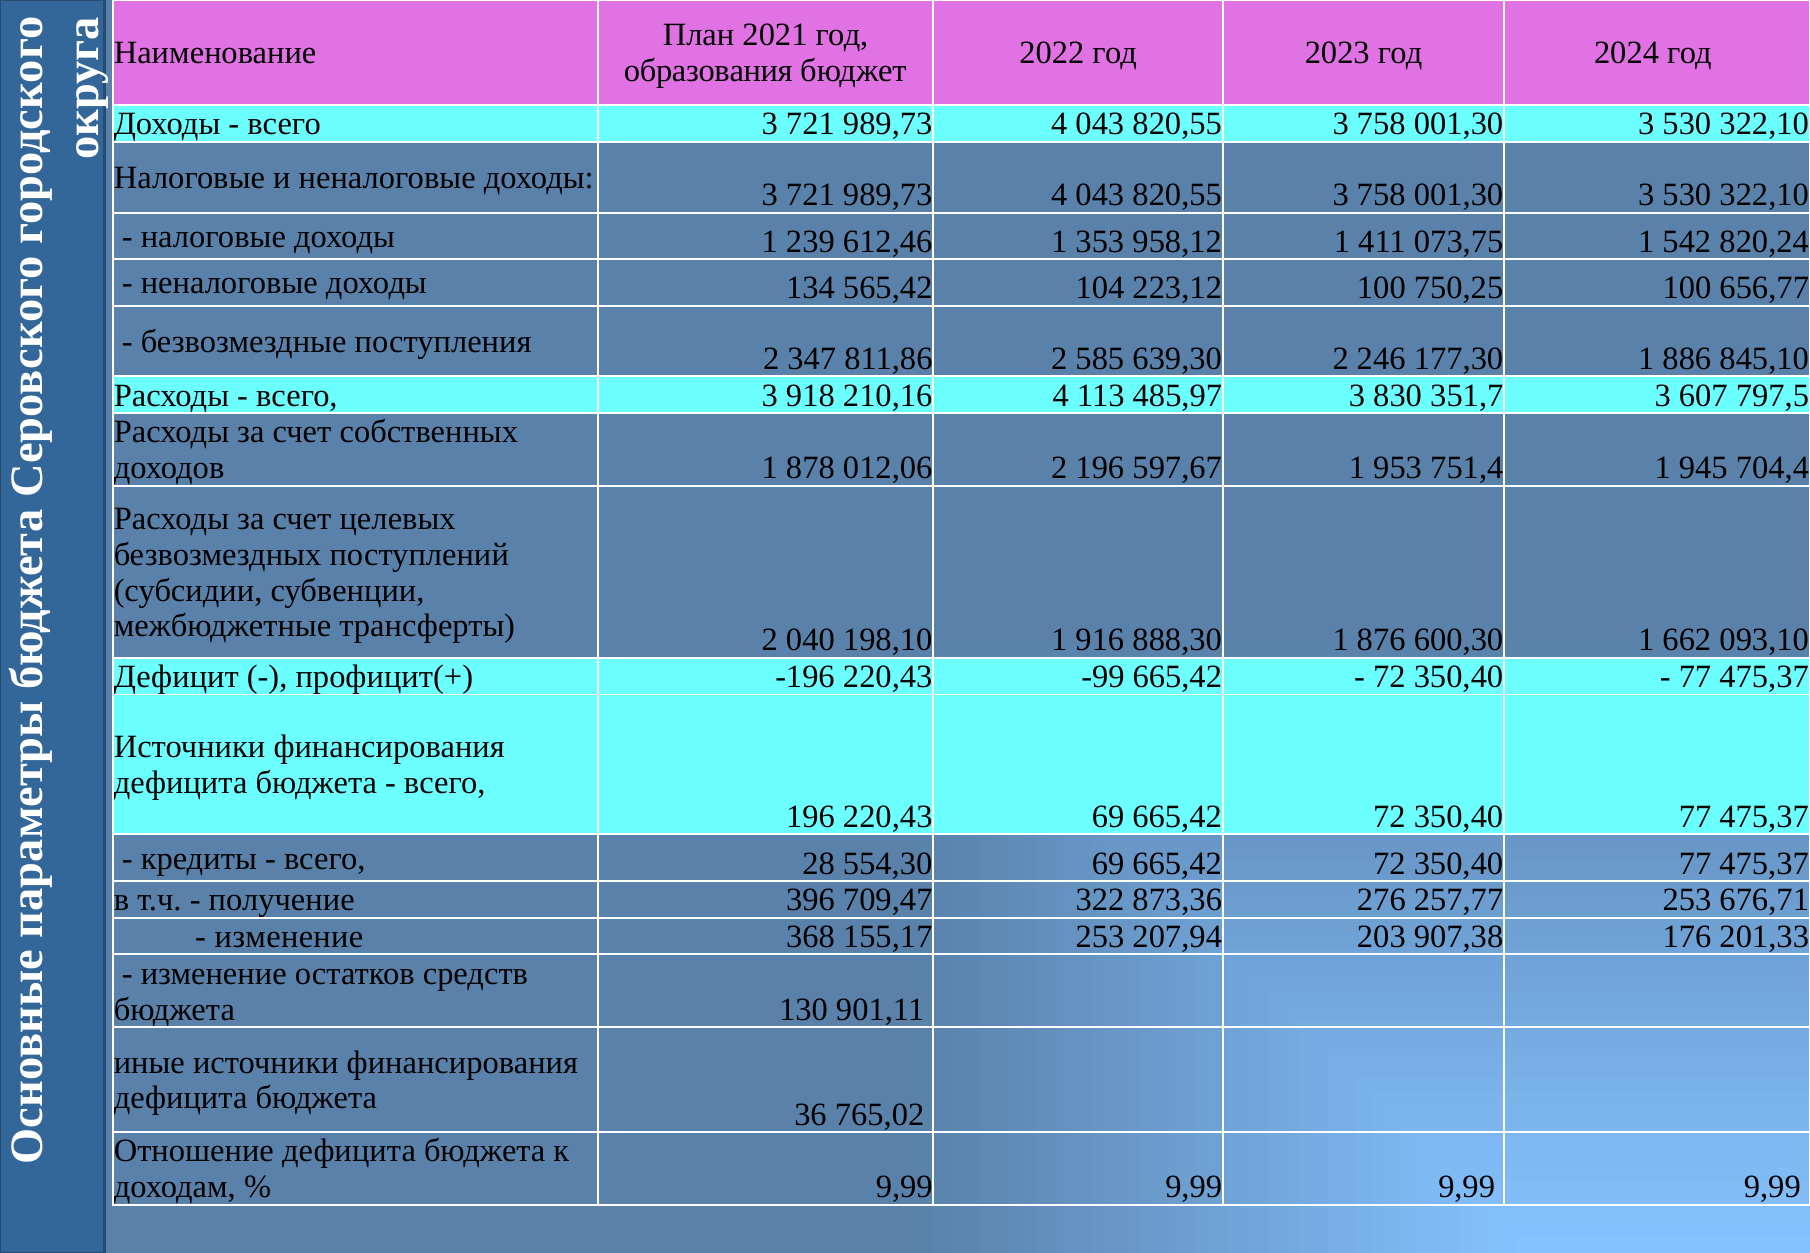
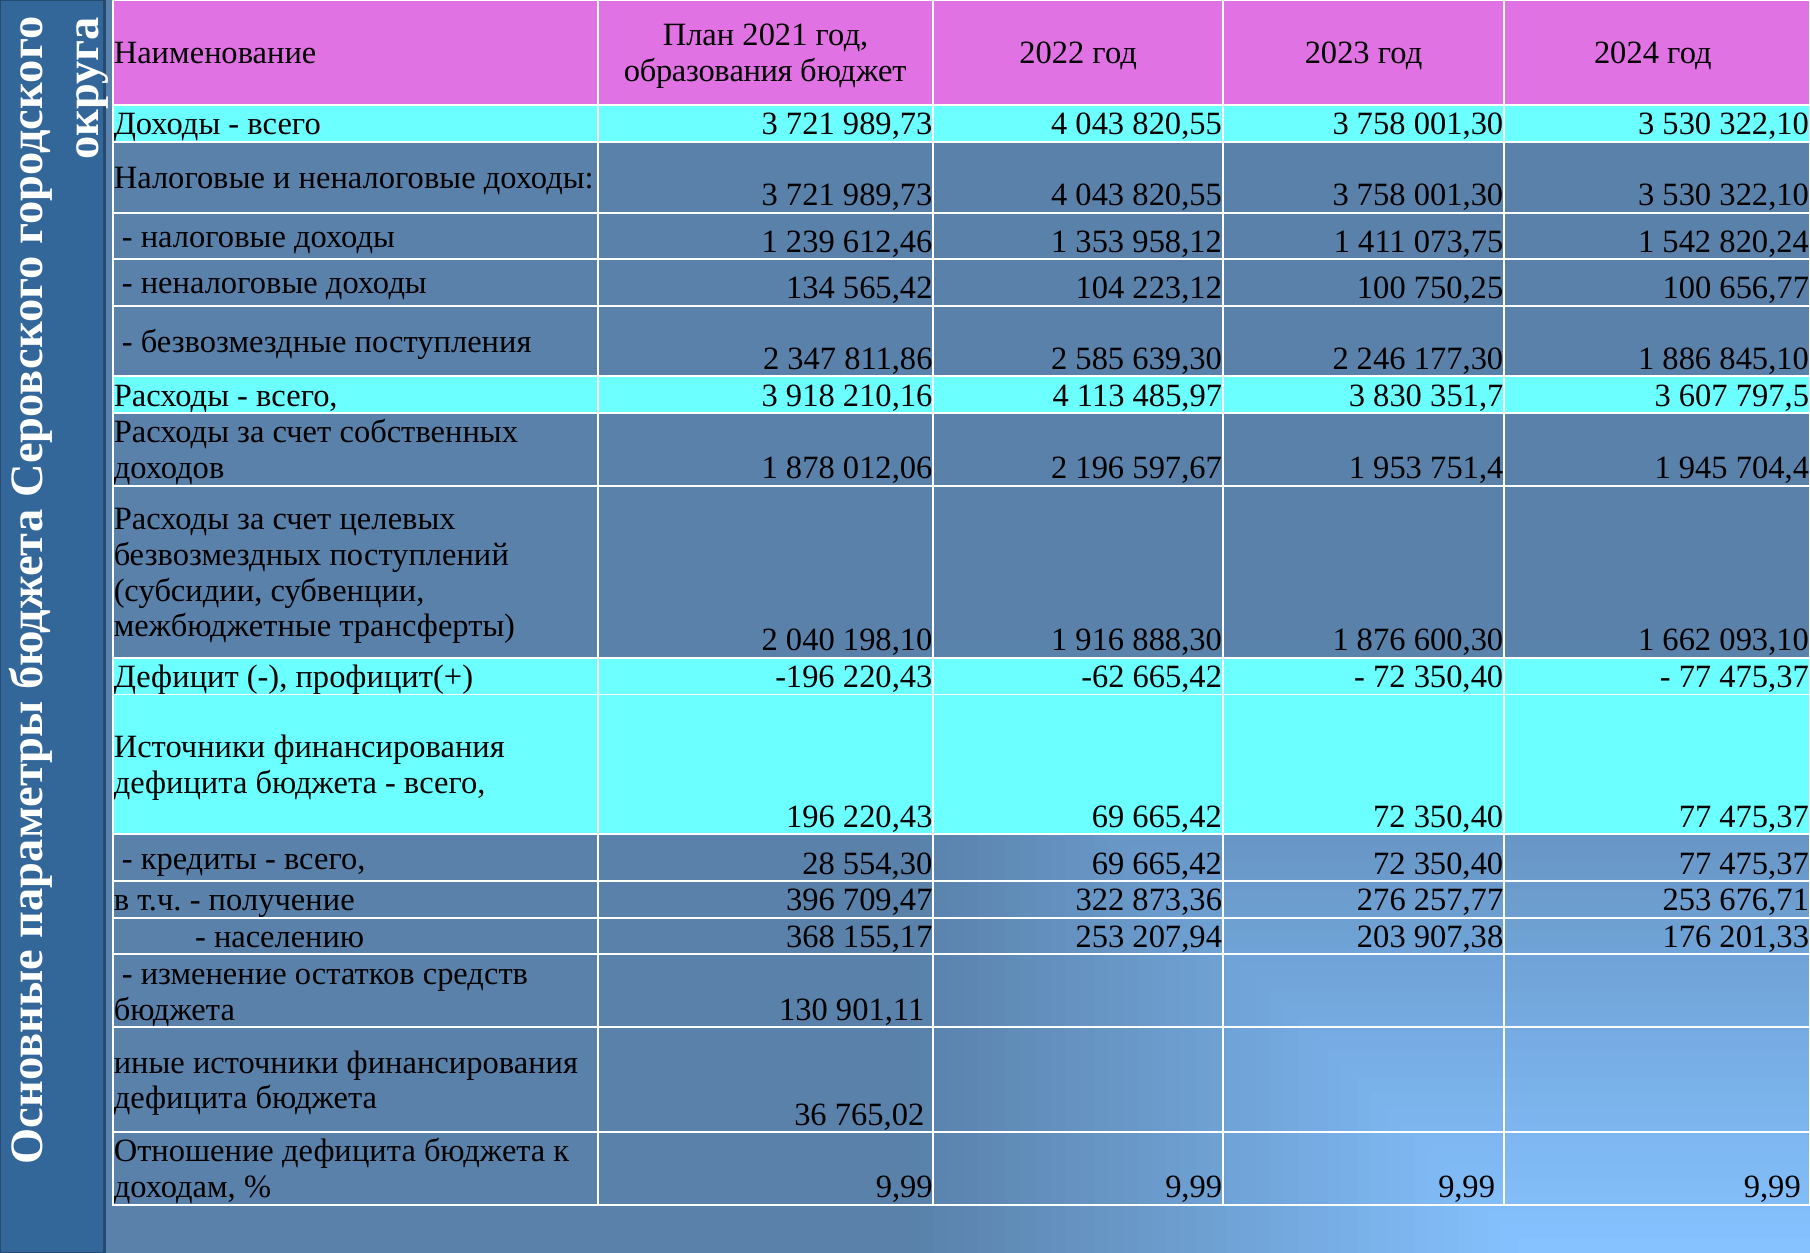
-99: -99 -> -62 (1103, 677)
изменение: изменение -> населению (289, 937)
